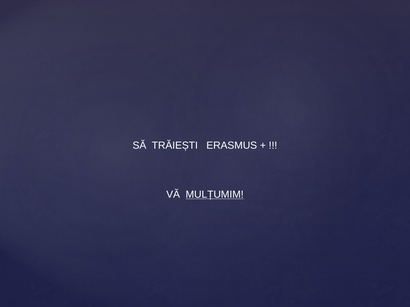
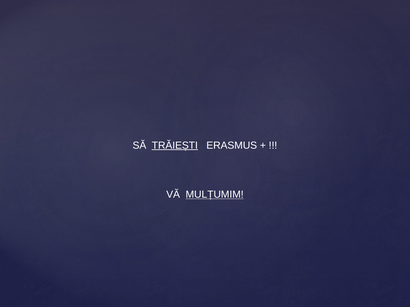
TRĂIEȘTI underline: none -> present (175, 146)
